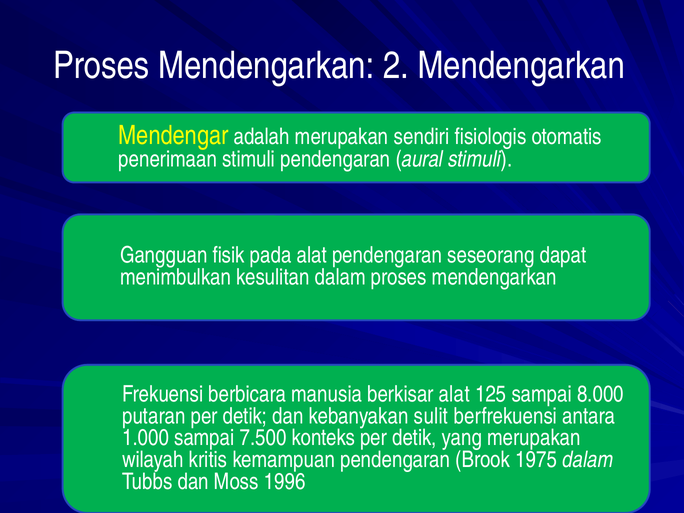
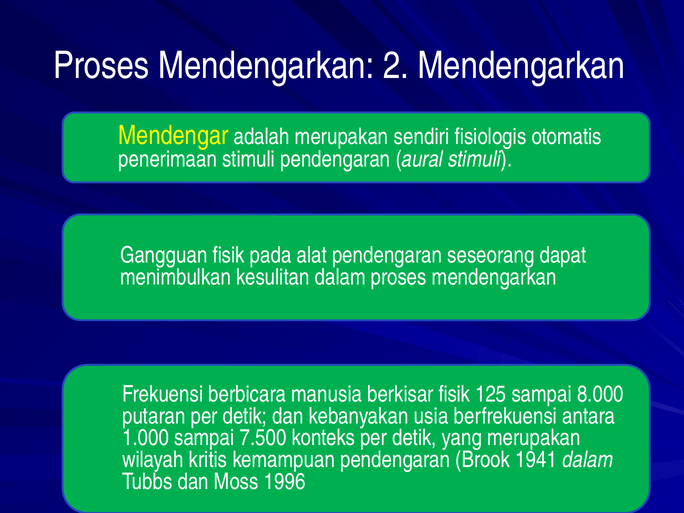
berkisar alat: alat -> fisik (455, 394)
sulit: sulit -> usia (431, 416)
1975: 1975 -> 1941 (536, 460)
